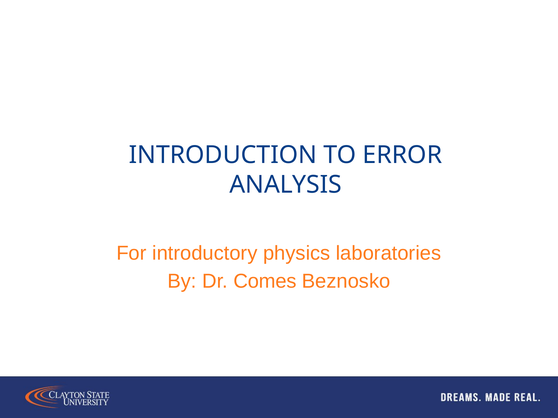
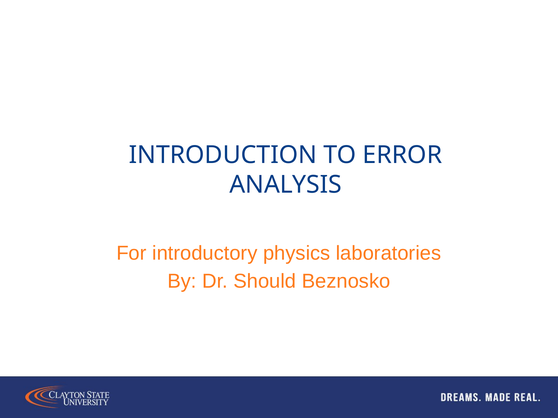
Comes: Comes -> Should (265, 282)
